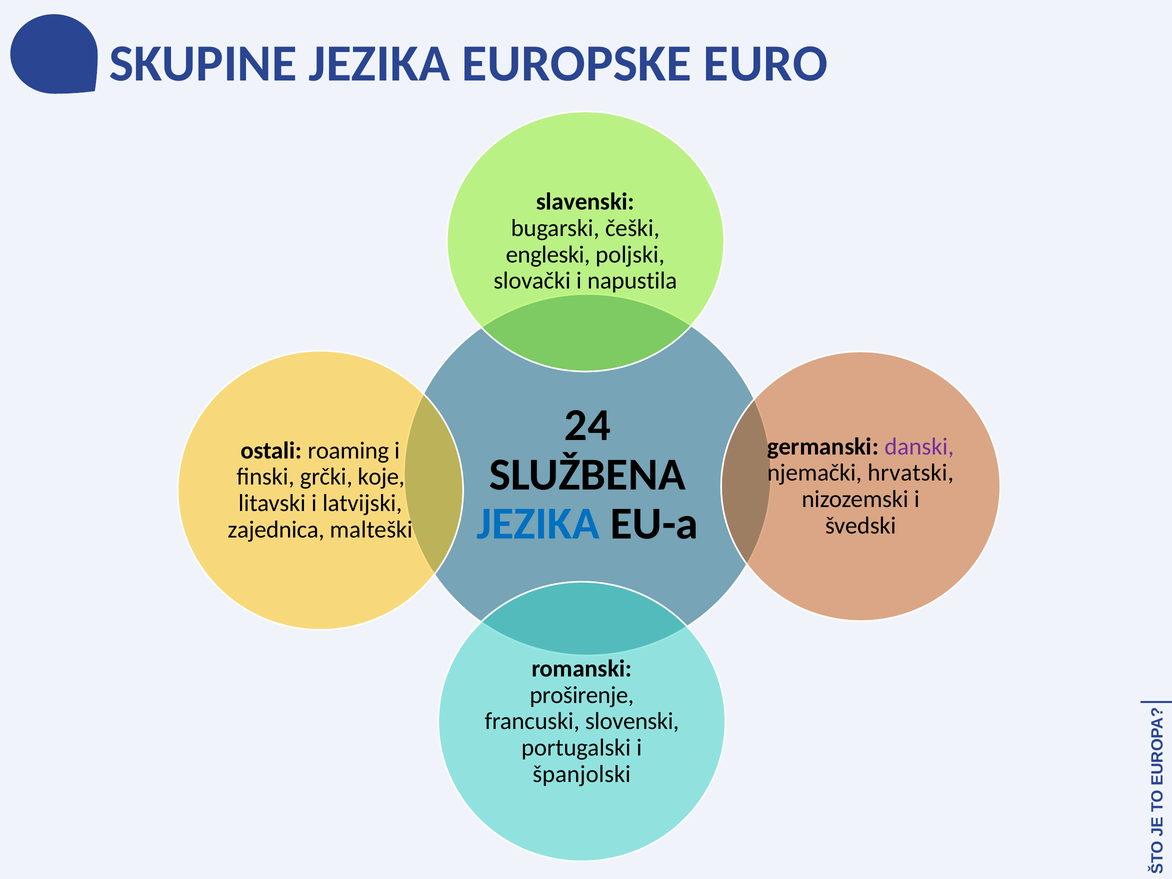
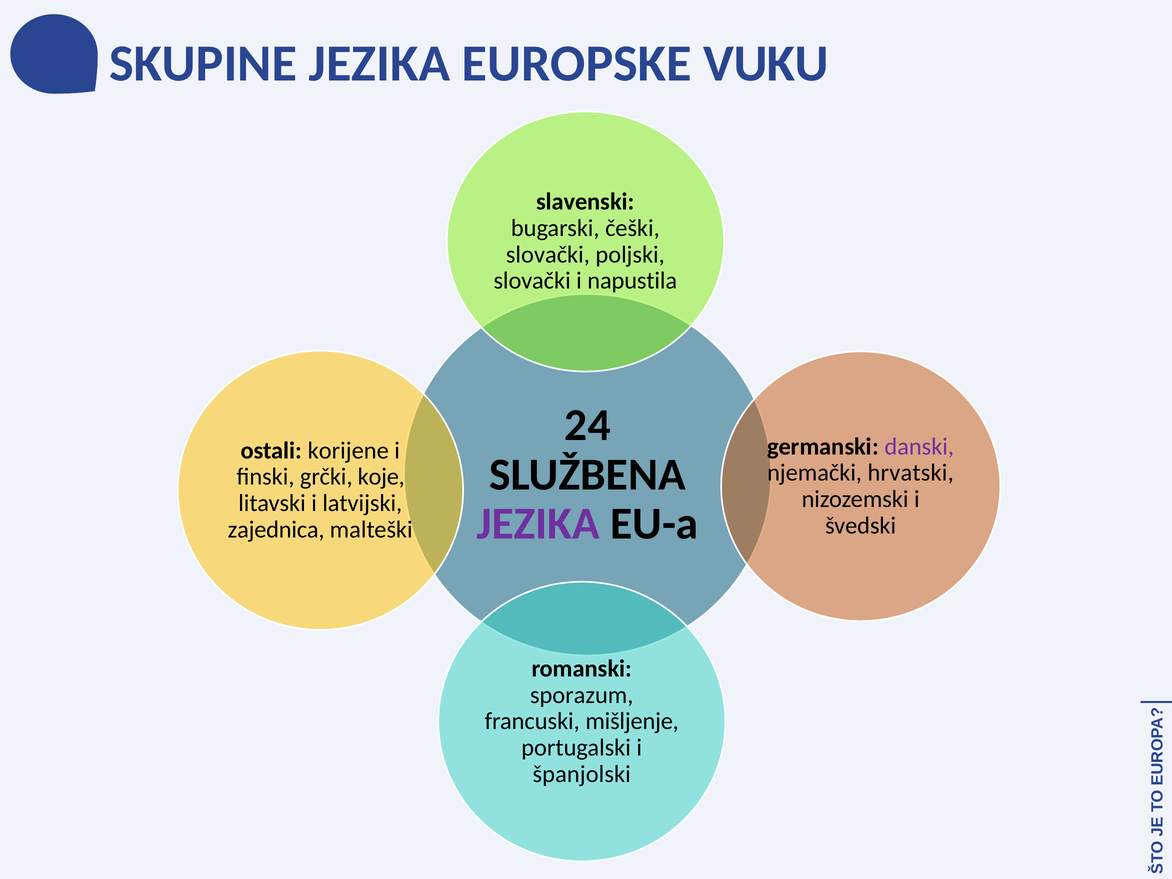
EURO: EURO -> VUKU (766, 64)
engleski: engleski -> slovački (548, 254)
roaming: roaming -> korijene (348, 451)
JEZIKA colour: blue -> purple (538, 524)
proširenje: proširenje -> sporazum (582, 695)
slovenski: slovenski -> mišljenje (632, 721)
